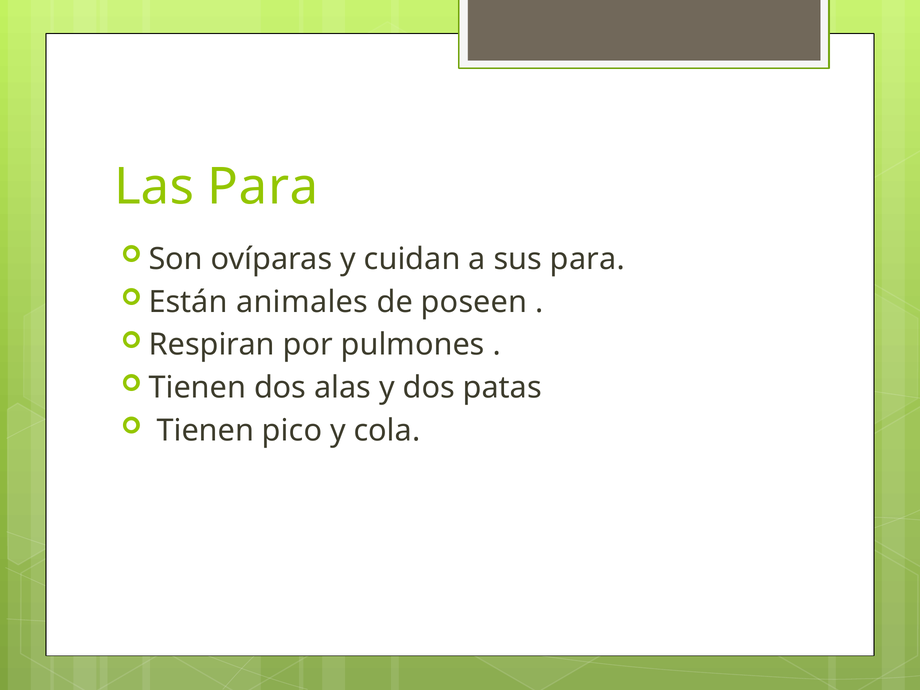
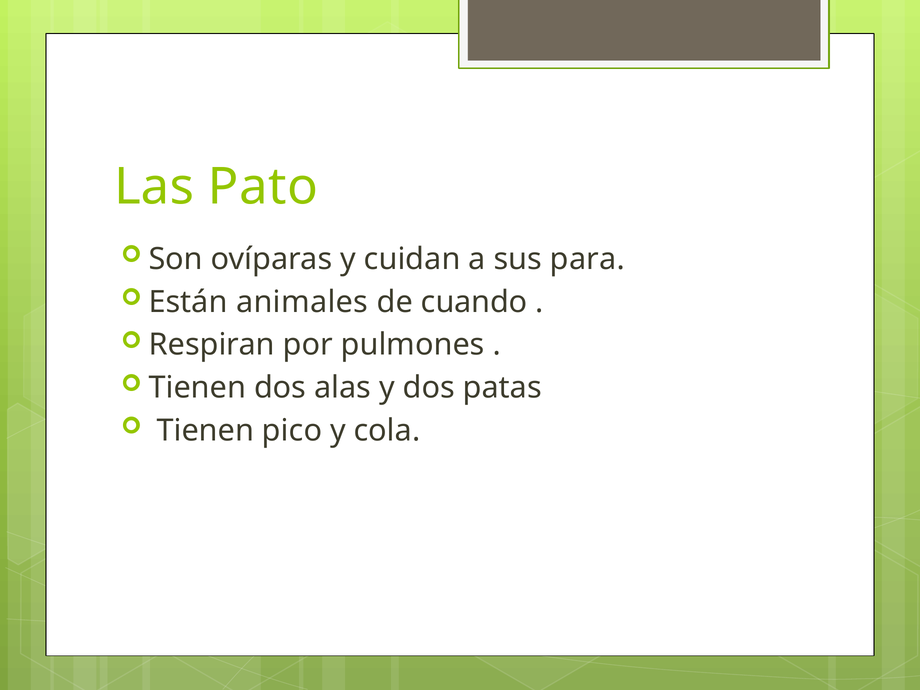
Las Para: Para -> Pato (263, 187)
poseen: poseen -> cuando (474, 302)
